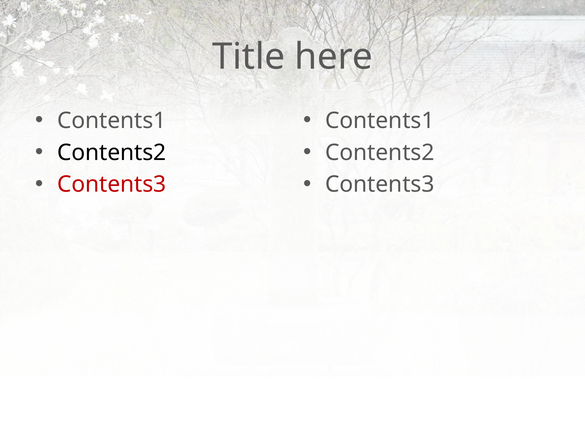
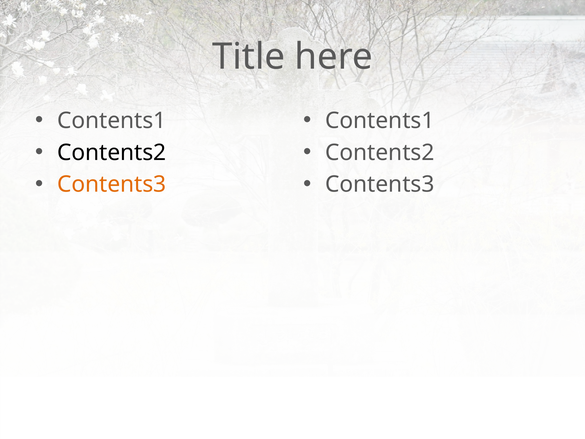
Contents3 colour: red -> orange (112, 184)
